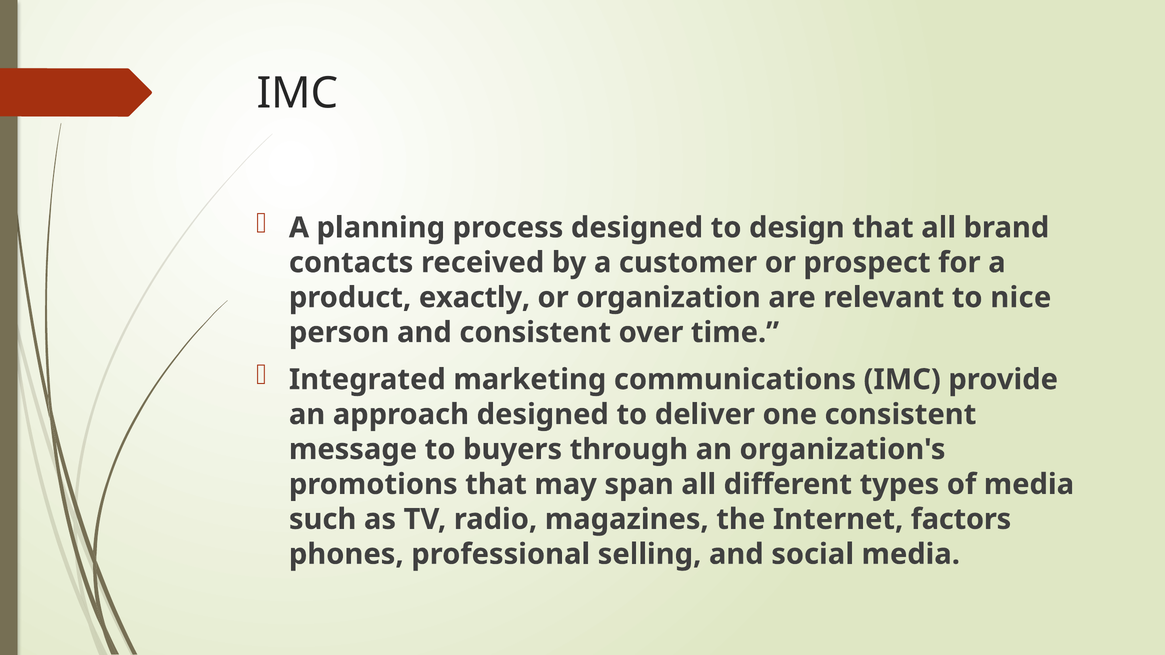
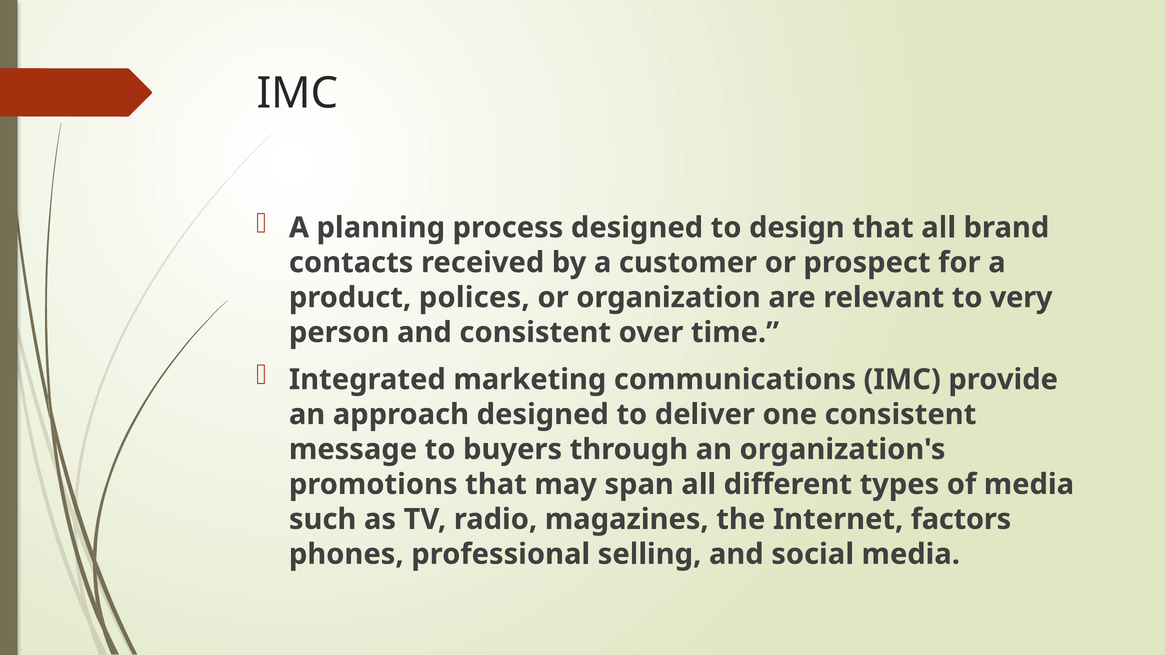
exactly: exactly -> polices (474, 298)
nice: nice -> very (1021, 298)
